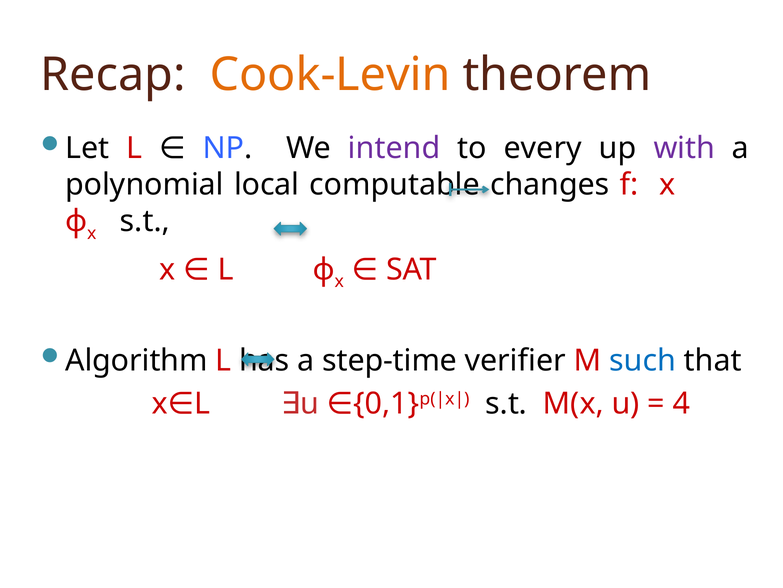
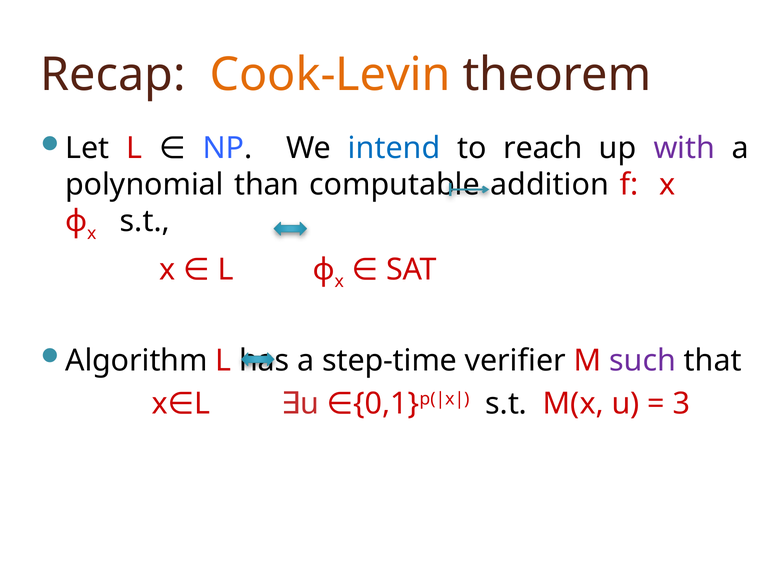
intend colour: purple -> blue (394, 148)
every: every -> reach (543, 148)
local: local -> than (267, 185)
changes: changes -> addition (550, 185)
such colour: blue -> purple (643, 360)
4: 4 -> 3 (681, 403)
